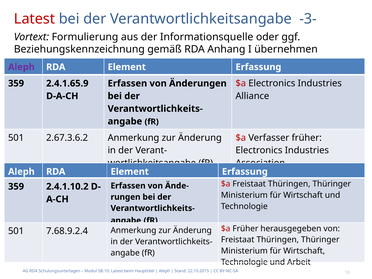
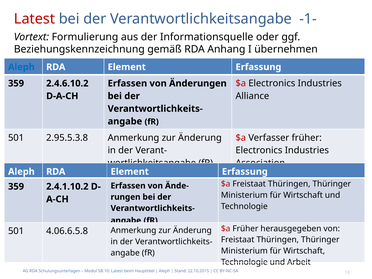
-3-: -3- -> -1- (308, 19)
Aleph colour: purple -> blue (21, 67)
2.4.1.65.9: 2.4.1.65.9 -> 2.4.6.10.2 (67, 83)
2.67.3.6.2: 2.67.3.6.2 -> 2.95.5.3.8 (67, 138)
7.68.9.2.4: 7.68.9.2.4 -> 4.06.6.5.8 (67, 231)
